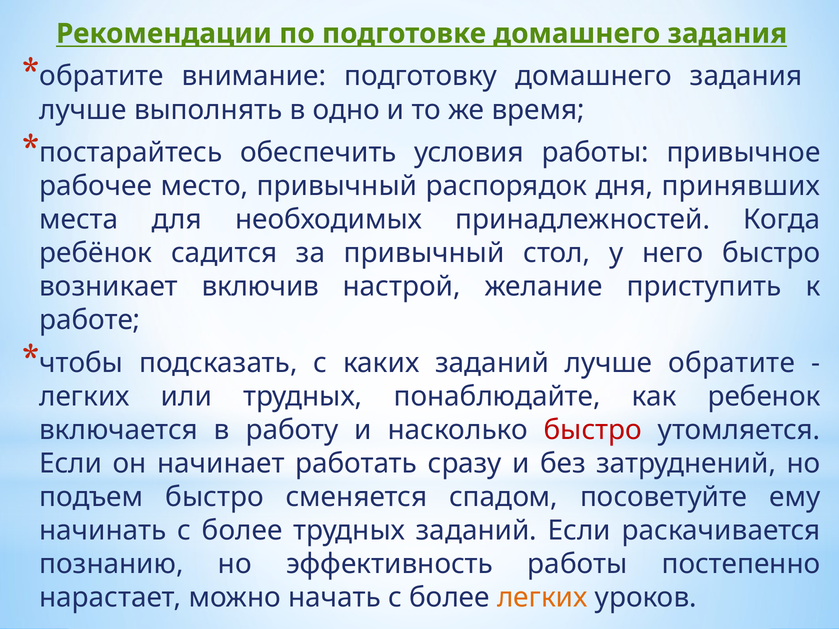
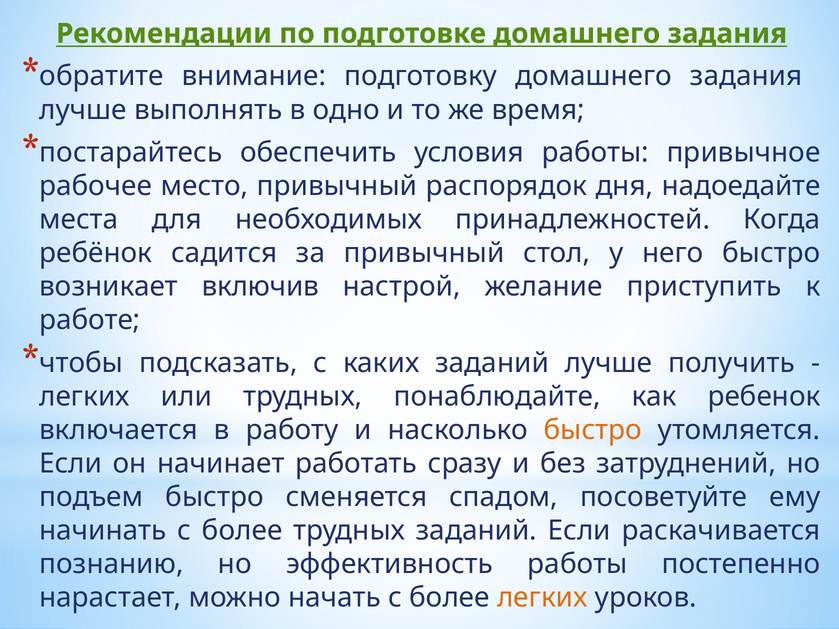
принявших: принявших -> надоедайте (741, 186)
лучше обратите: обратите -> получить (732, 363)
быстро colour: red -> orange (593, 430)
